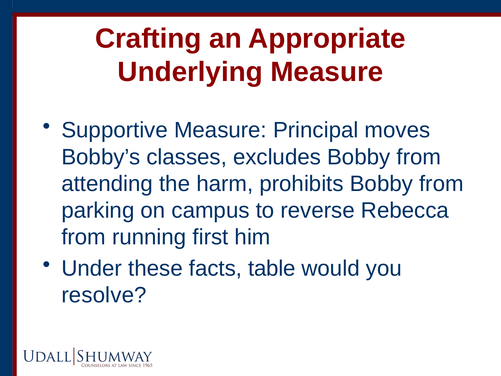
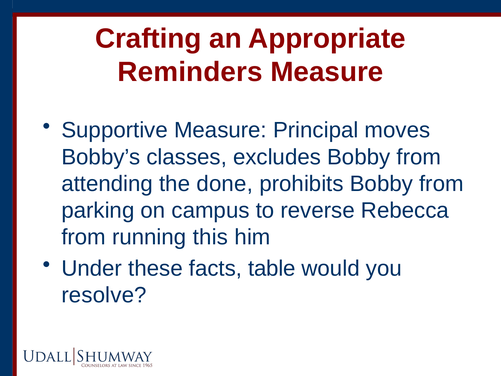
Underlying: Underlying -> Reminders (190, 72)
harm: harm -> done (225, 184)
first: first -> this (210, 237)
